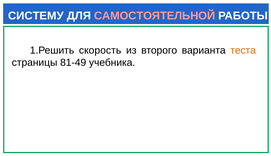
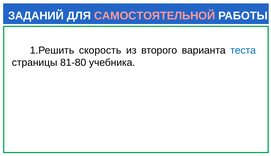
СИСТЕМУ: СИСТЕМУ -> ЗАДАНИЙ (36, 16)
теста colour: orange -> blue (243, 50)
81-49: 81-49 -> 81-80 (73, 63)
